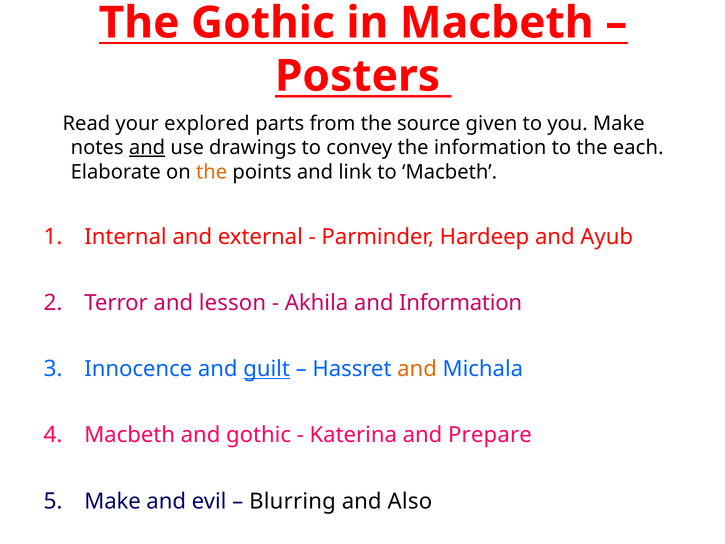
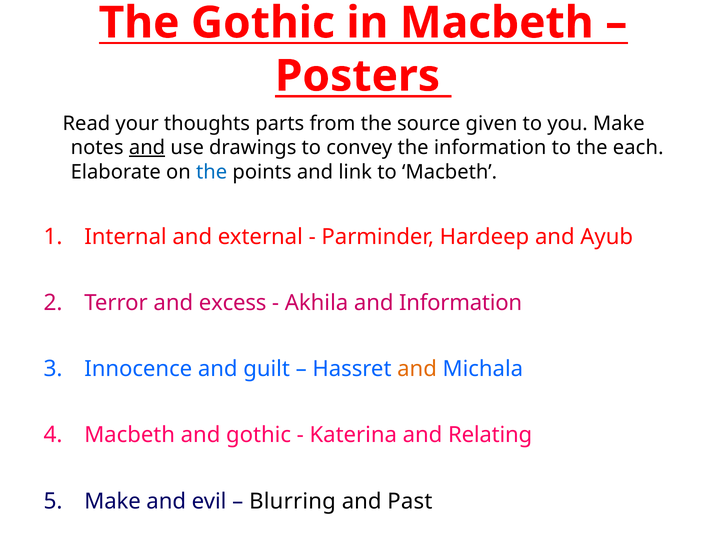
explored: explored -> thoughts (207, 123)
the colour: orange -> blue (212, 172)
lesson: lesson -> excess (233, 303)
guilt underline: present -> none (267, 369)
Prepare: Prepare -> Relating (490, 435)
Also: Also -> Past (410, 501)
